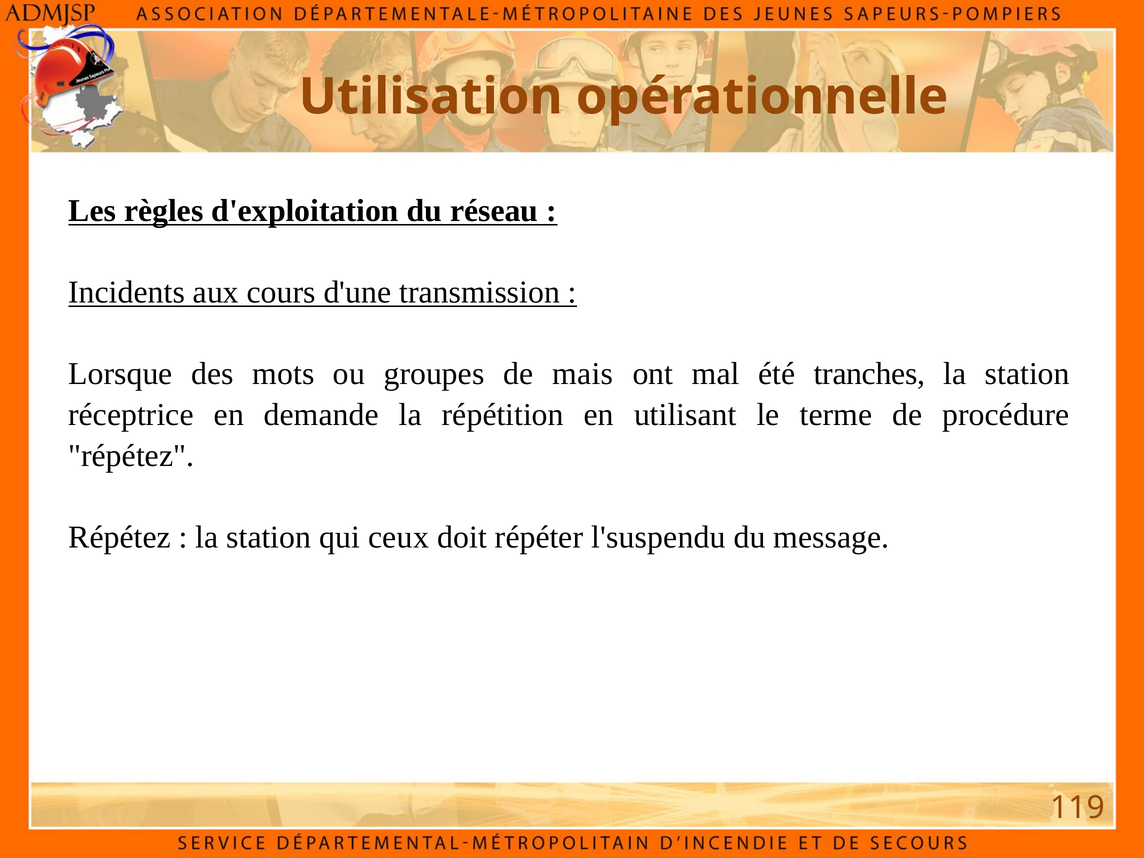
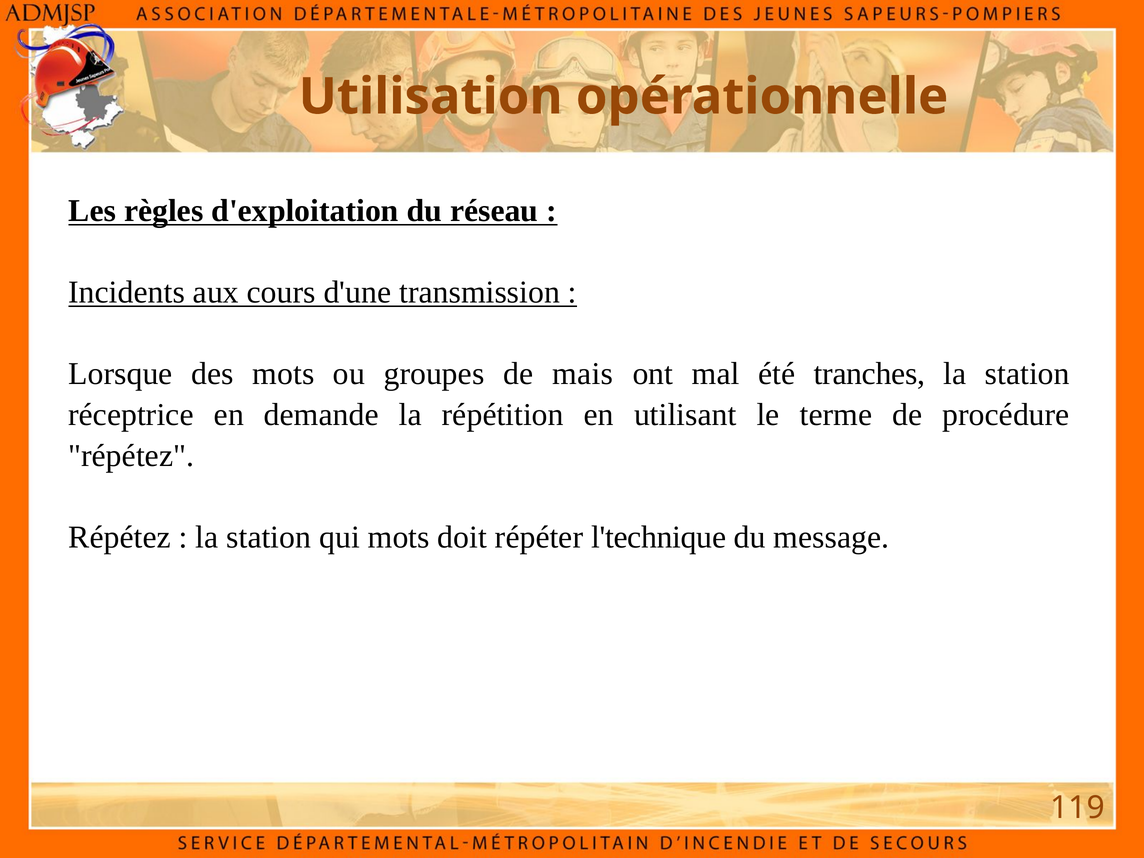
qui ceux: ceux -> mots (399, 537)
l'suspendu: l'suspendu -> l'technique (659, 537)
